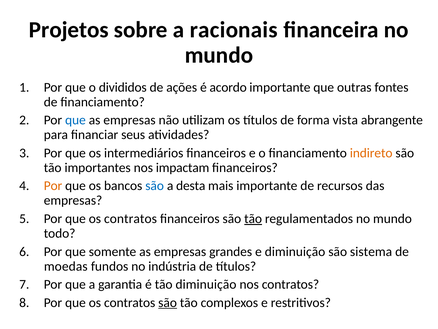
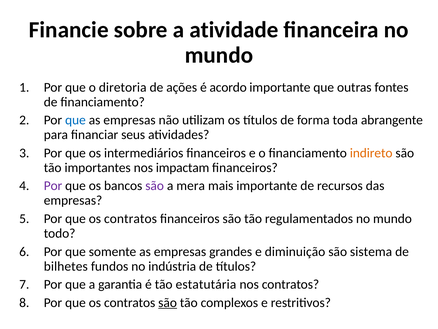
Projetos: Projetos -> Financie (69, 30)
racionais: racionais -> atividade (234, 30)
divididos: divididos -> diretoria (123, 87)
vista: vista -> toda (345, 120)
Por colour: orange -> purple (53, 186)
são colour: blue -> purple (155, 186)
desta: desta -> mera (191, 186)
tão underline: present -> none (253, 218)
moedas: moedas -> bilhetes (66, 266)
tão diminuição: diminuição -> estatutária (206, 284)
